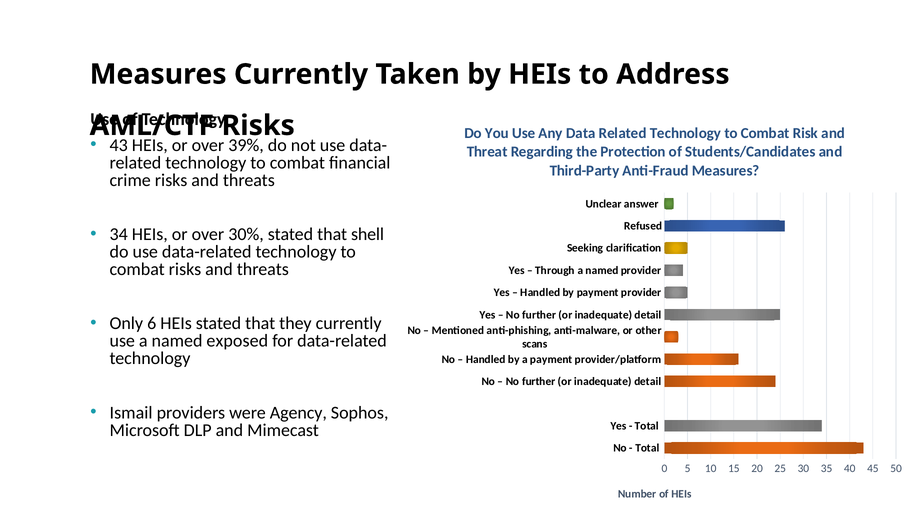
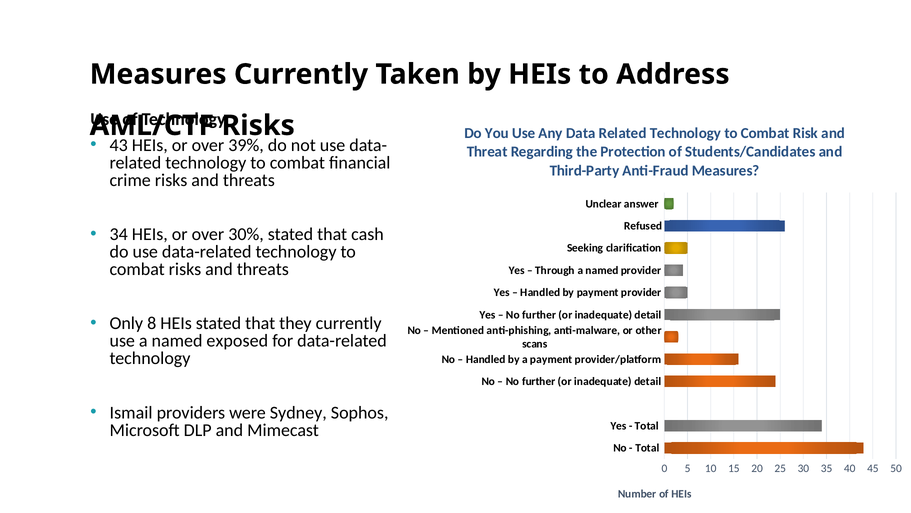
shell: shell -> cash (367, 234)
6: 6 -> 8 (152, 323)
Agency: Agency -> Sydney (298, 412)
